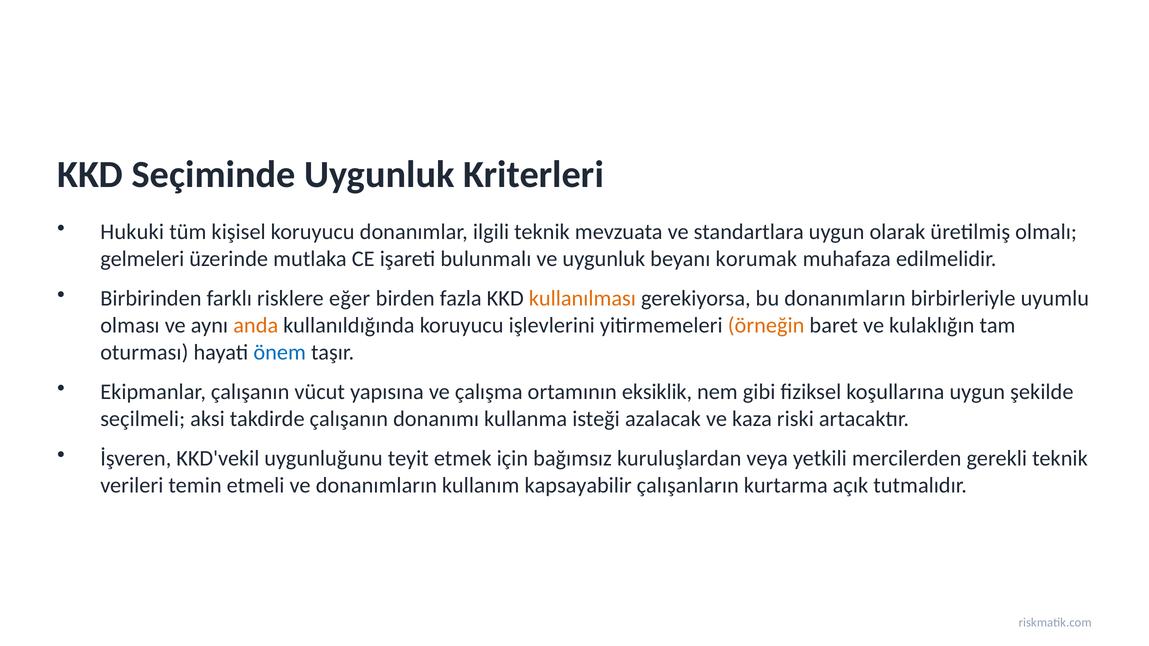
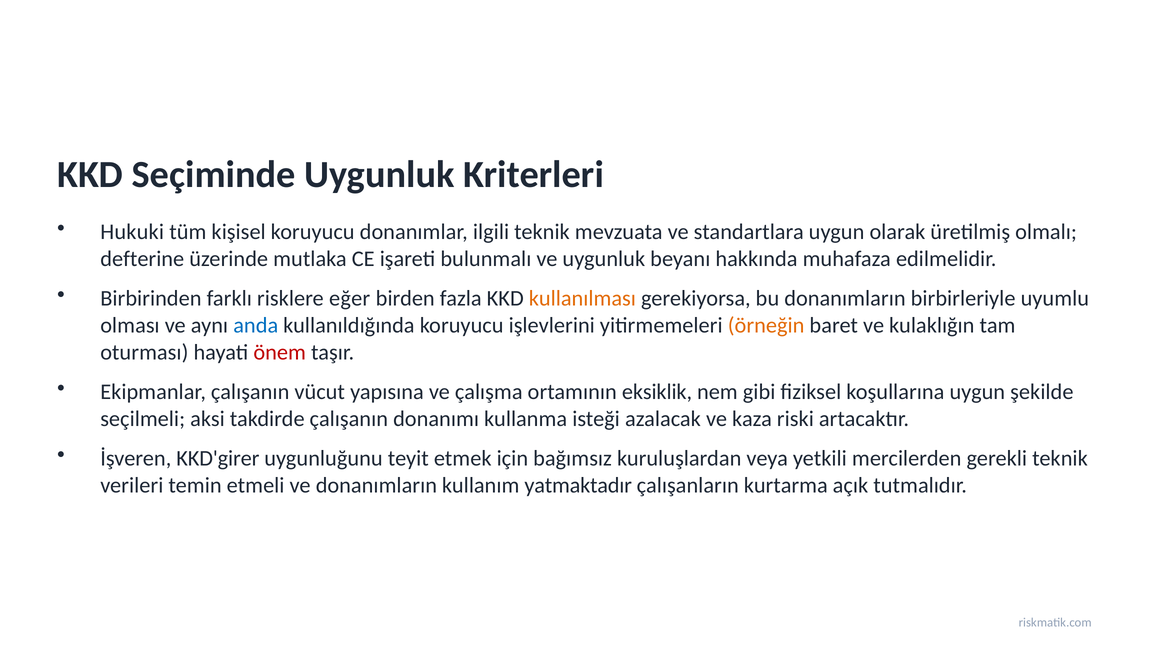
gelmeleri: gelmeleri -> defterine (142, 259)
korumak: korumak -> hakkında (756, 259)
anda colour: orange -> blue (256, 326)
önem colour: blue -> red (280, 352)
KKD'vekil: KKD'vekil -> KKD'girer (218, 459)
kapsayabilir: kapsayabilir -> yatmaktadır (578, 485)
